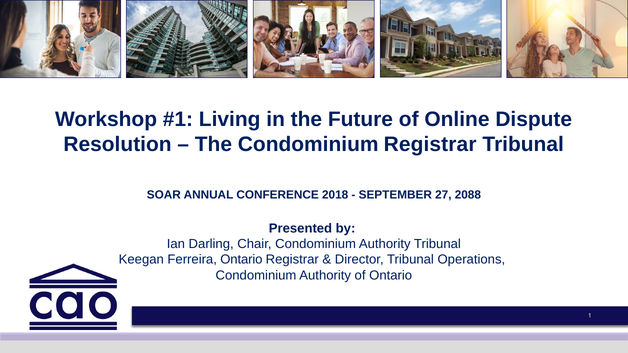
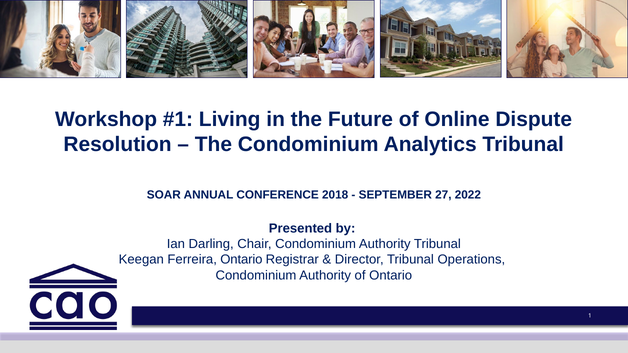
Condominium Registrar: Registrar -> Analytics (430, 145)
2088: 2088 -> 2022 (468, 195)
